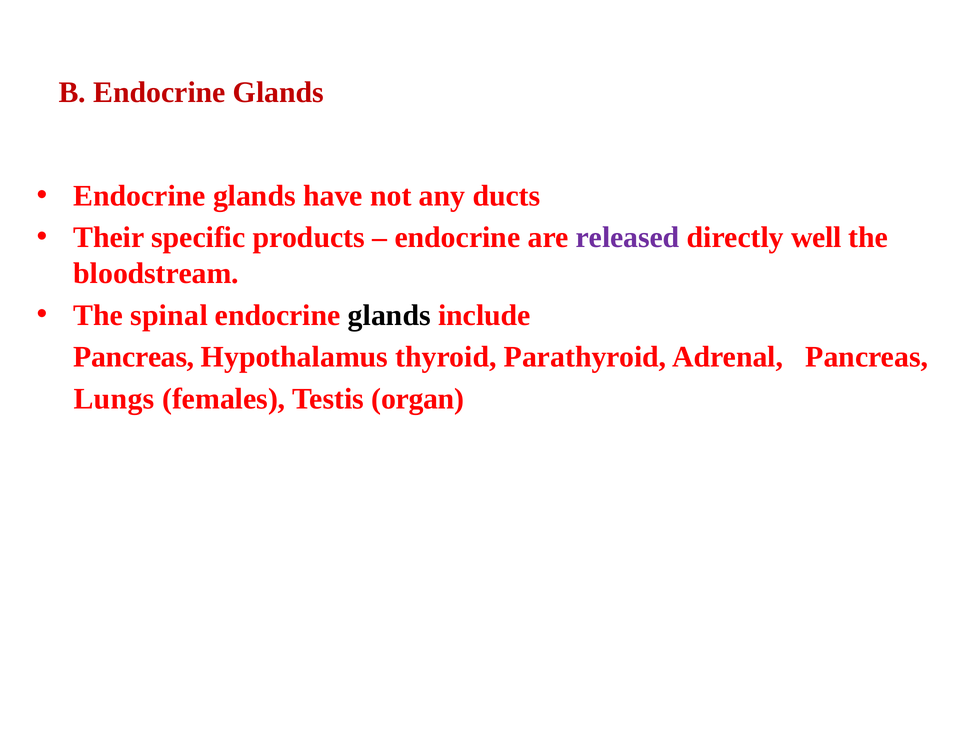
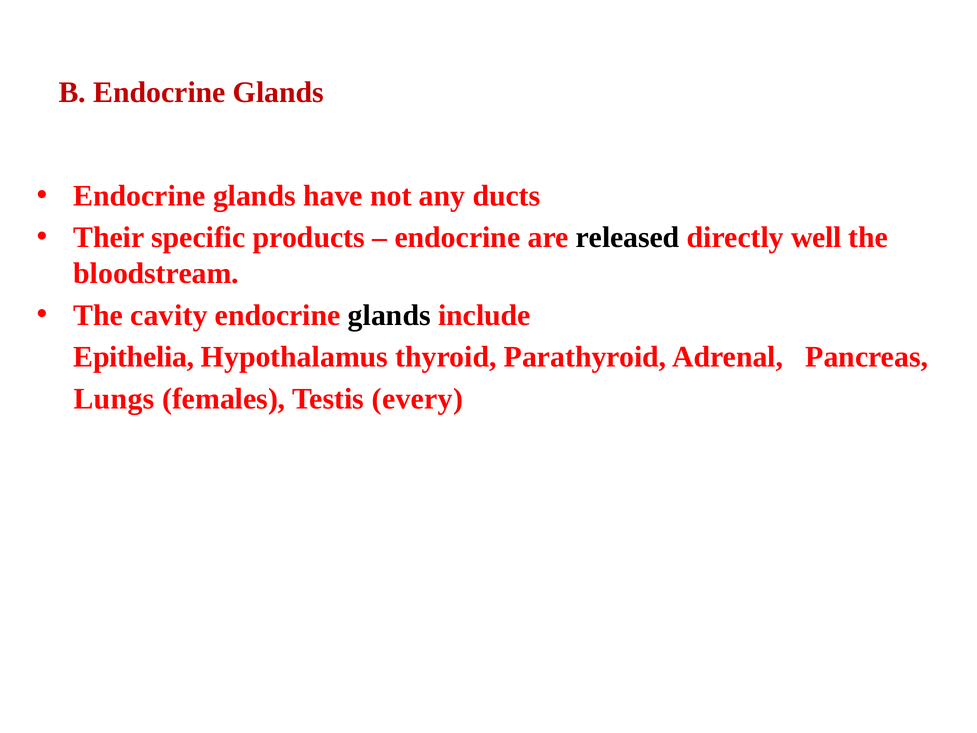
released colour: purple -> black (628, 238)
spinal: spinal -> cavity (169, 315)
Pancreas: Pancreas -> Epithelia (134, 357)
organ: organ -> every (417, 399)
